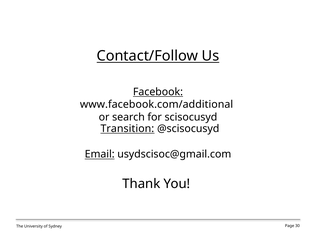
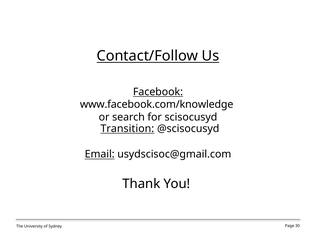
www.facebook.com/additional: www.facebook.com/additional -> www.facebook.com/knowledge (157, 104)
